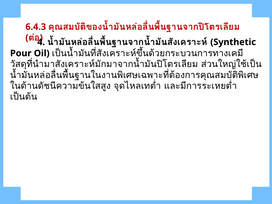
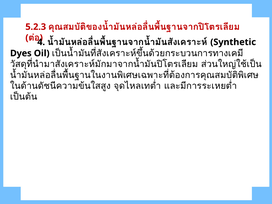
6.4.3: 6.4.3 -> 5.2.3 (36, 27)
Pour: Pour -> Dyes (21, 53)
